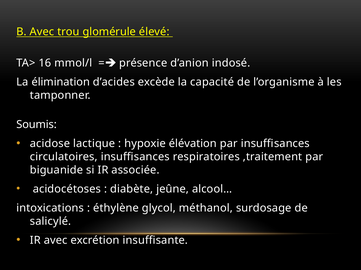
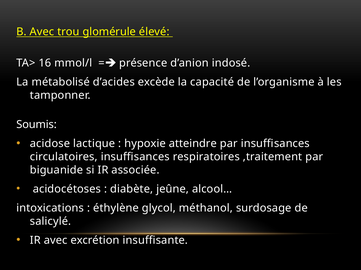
élimination: élimination -> métabolisé (61, 82)
élévation: élévation -> atteindre (193, 144)
